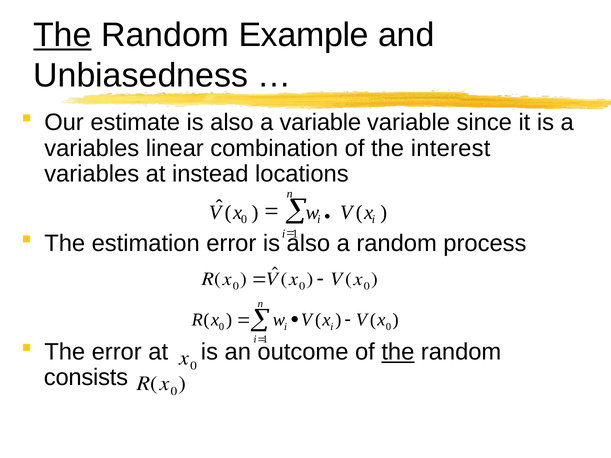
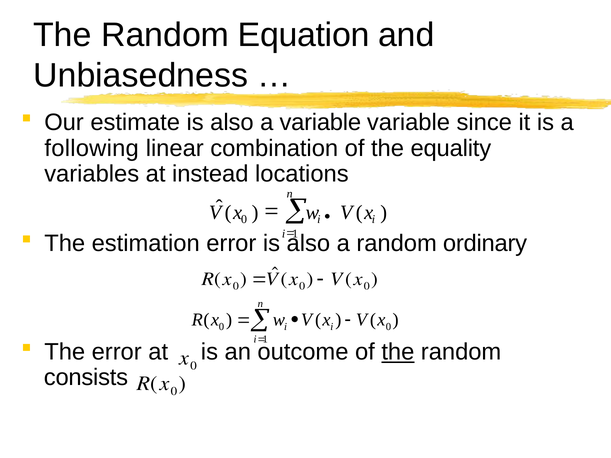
The underline: present -> none (62, 35)
Example: Example -> Equation (304, 35)
variables: variables -> following (92, 148)
interest: interest -> equality (451, 148)
process: process -> ordinary (485, 244)
